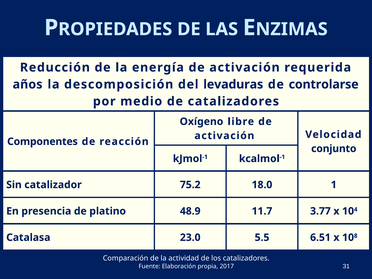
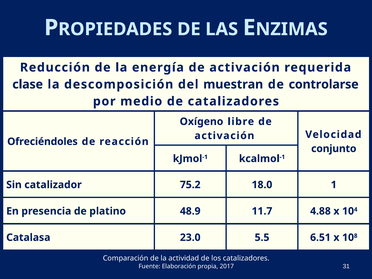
años: años -> clase (28, 84)
levaduras: levaduras -> muestran (233, 84)
Componentes: Componentes -> Ofreciéndoles (42, 142)
3.77: 3.77 -> 4.88 (320, 211)
